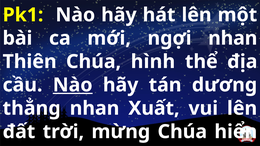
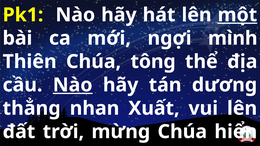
một underline: none -> present (237, 15)
ngợi nhan: nhan -> mình (233, 38)
hình: hình -> tông (153, 62)
